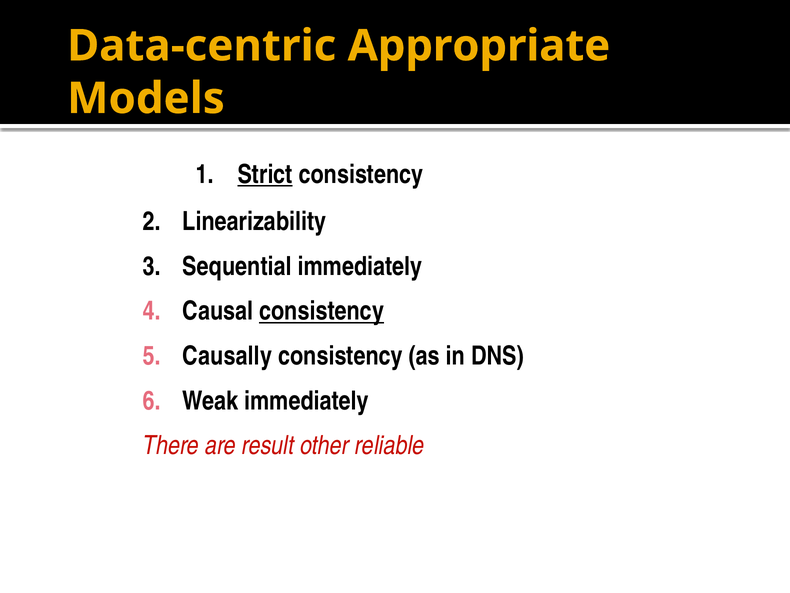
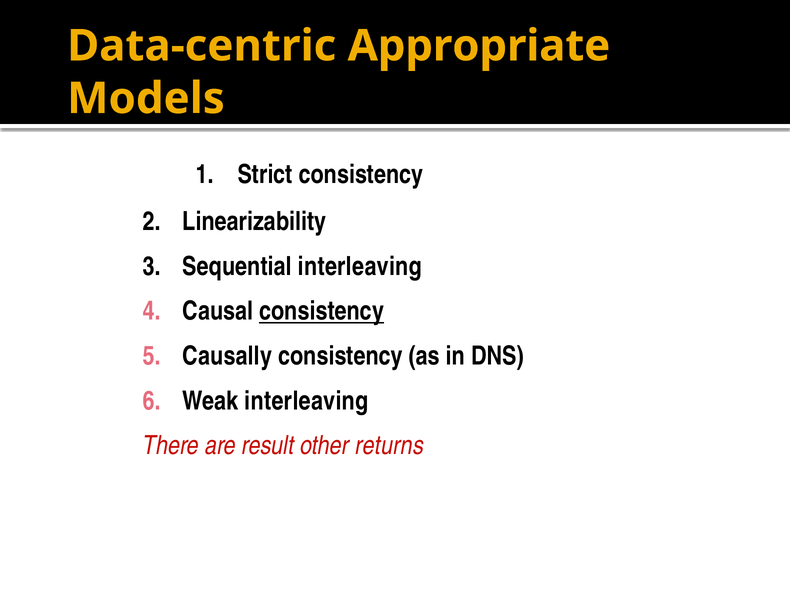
Strict underline: present -> none (265, 174)
Sequential immediately: immediately -> interleaving (360, 266)
Weak immediately: immediately -> interleaving (307, 401)
reliable: reliable -> returns (389, 445)
